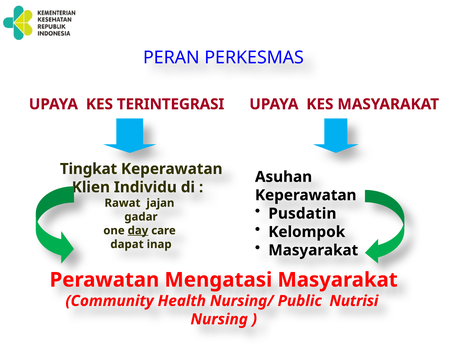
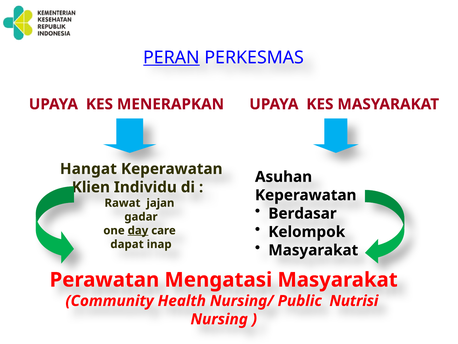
PERAN underline: none -> present (172, 57)
TERINTEGRASI: TERINTEGRASI -> MENERAPKAN (171, 104)
Tingkat: Tingkat -> Hangat (88, 169)
Pusdatin: Pusdatin -> Berdasar (302, 213)
